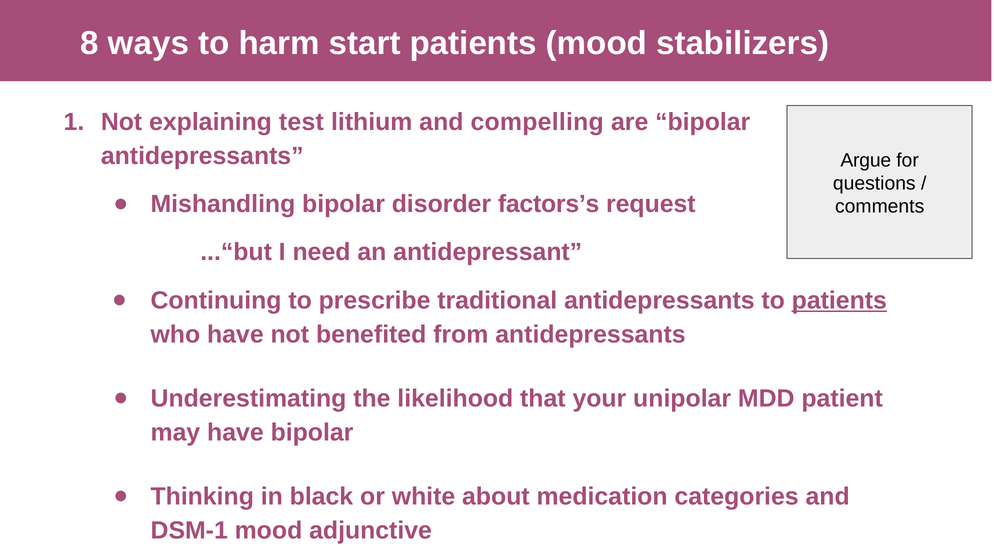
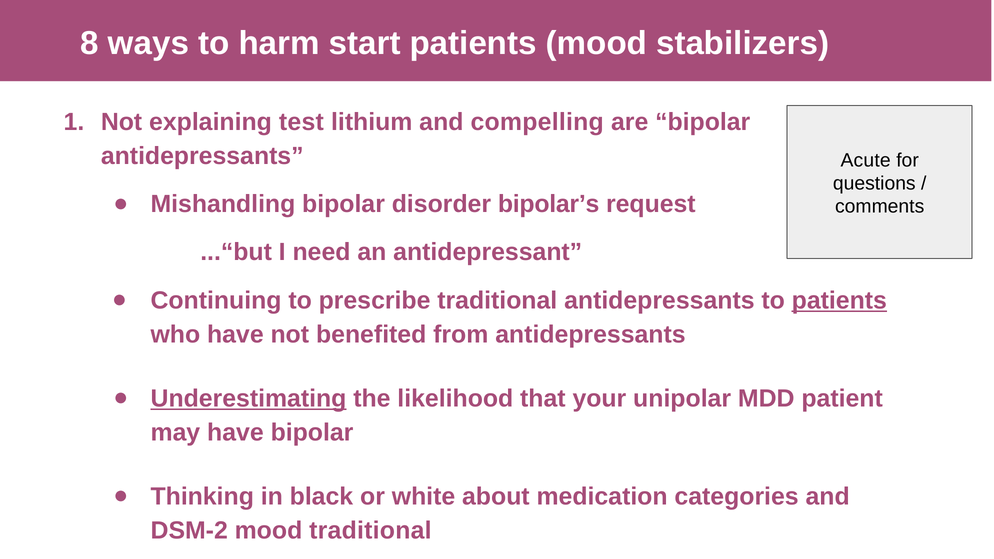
Argue: Argue -> Acute (866, 160)
factors’s: factors’s -> bipolar’s (549, 204)
Underestimating underline: none -> present (248, 398)
DSM-1: DSM-1 -> DSM-2 (189, 531)
mood adjunctive: adjunctive -> traditional (370, 531)
